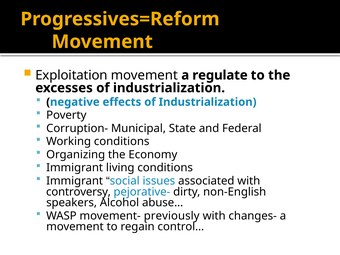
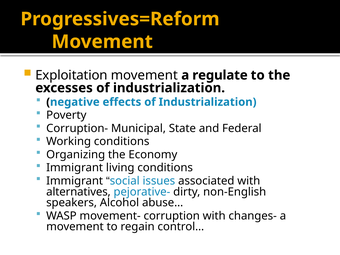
controversy: controversy -> alternatives (78, 192)
previously: previously -> corruption (172, 216)
